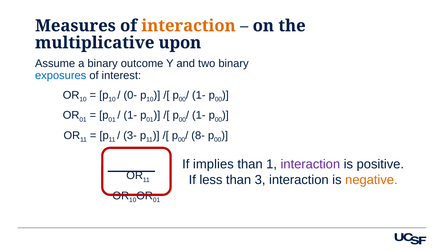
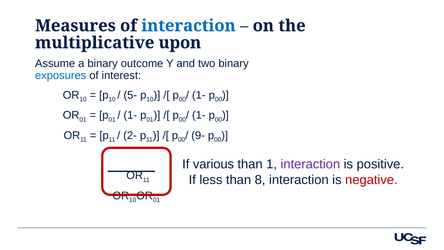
interaction colour: orange -> blue (189, 26)
0-: 0- -> 5- (130, 95)
3-: 3- -> 2- (130, 135)
8-: 8- -> 9- (198, 135)
implies: implies -> various (213, 164)
3: 3 -> 8 (260, 180)
negative colour: orange -> red (371, 180)
